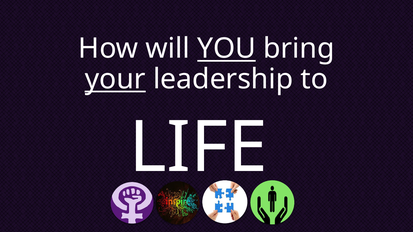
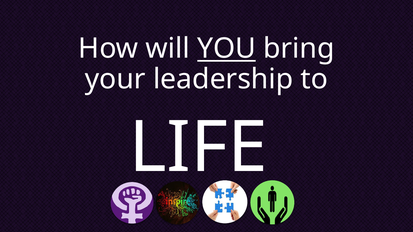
your underline: present -> none (115, 79)
